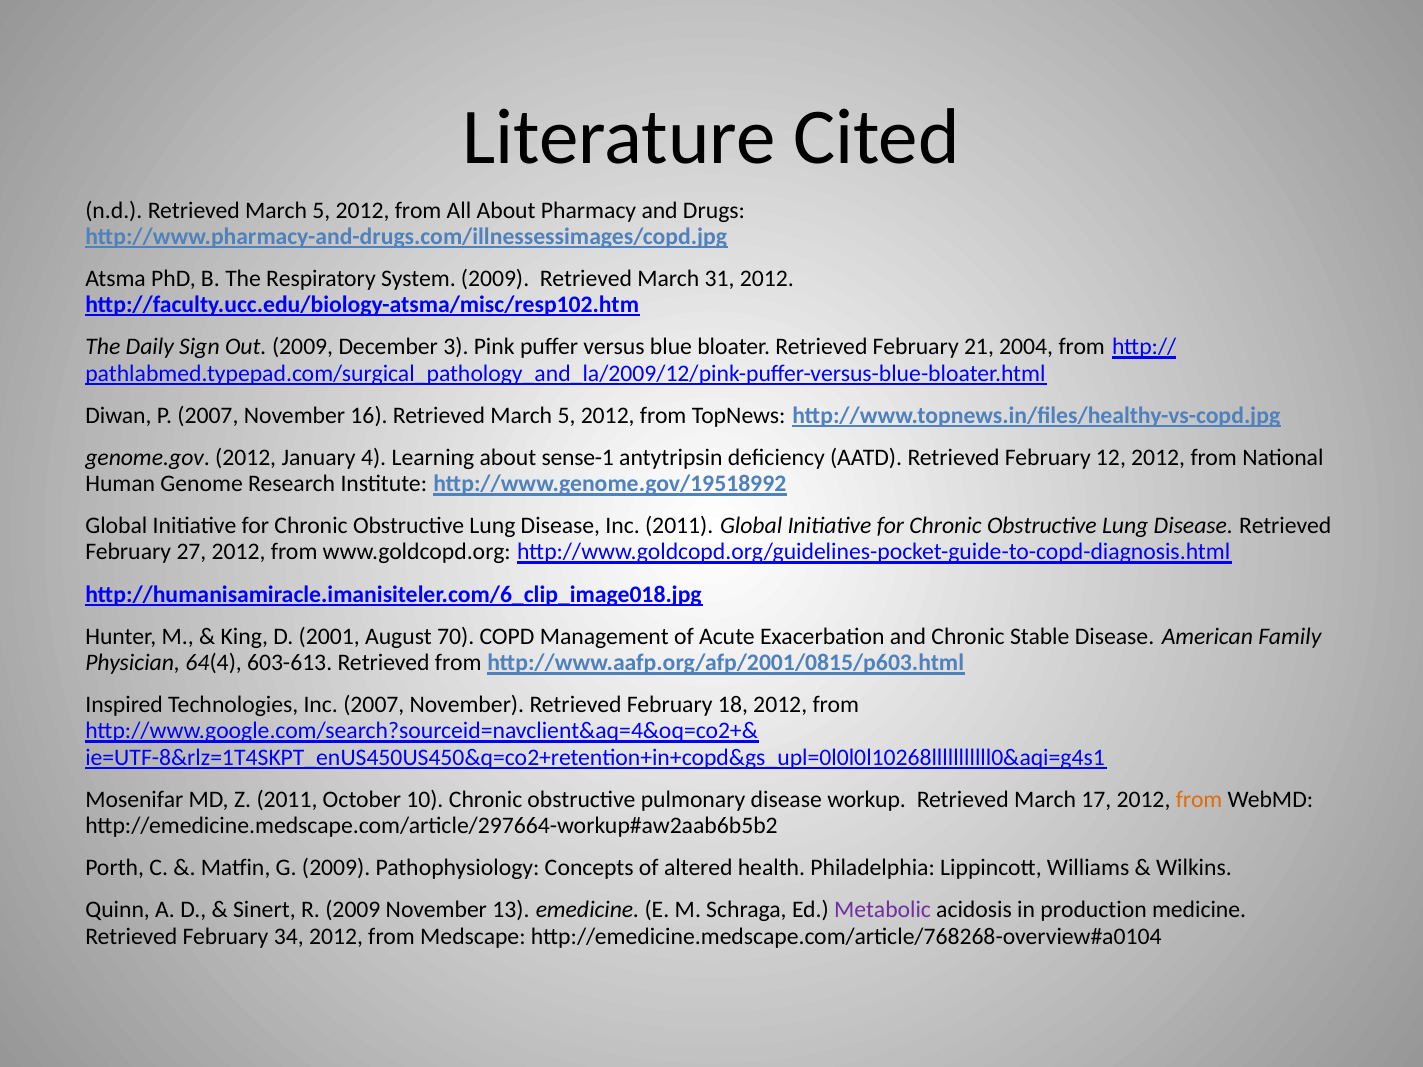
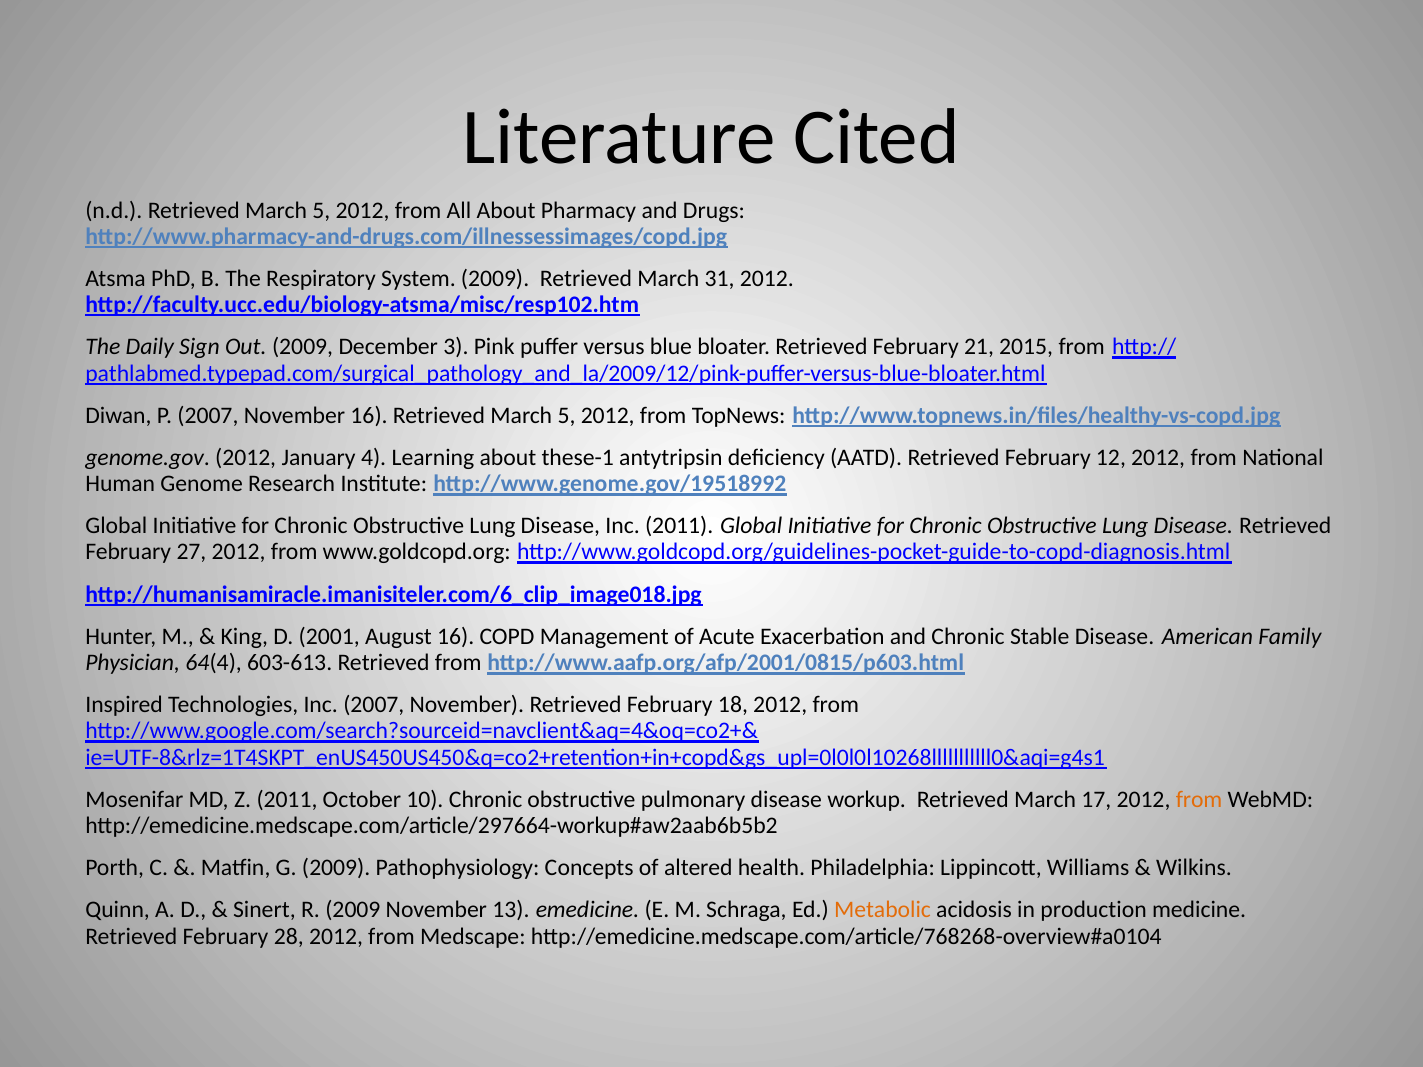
2004: 2004 -> 2015 (1026, 347)
sense-1: sense-1 -> these-1 (578, 458)
August 70: 70 -> 16 (456, 637)
Metabolic colour: purple -> orange (883, 910)
34: 34 -> 28 (289, 936)
